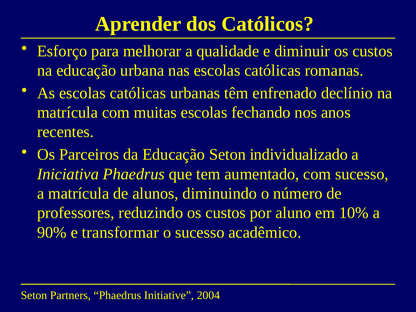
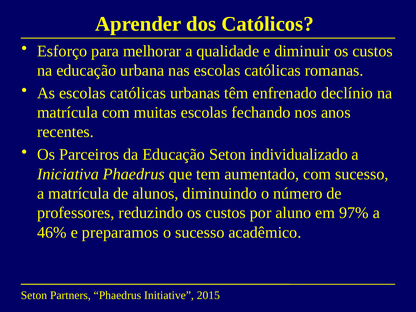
10%: 10% -> 97% (354, 213)
90%: 90% -> 46% (52, 232)
transformar: transformar -> preparamos (120, 232)
2004: 2004 -> 2015 (208, 295)
